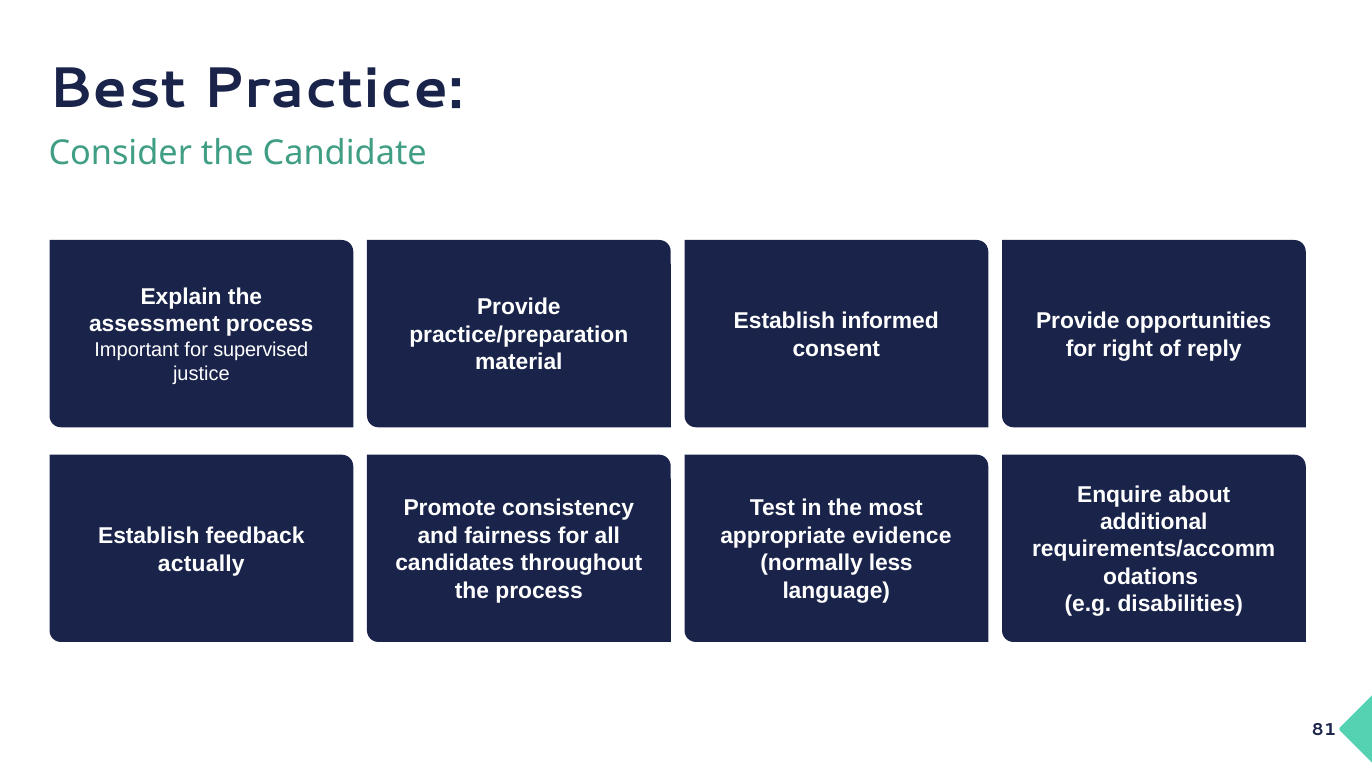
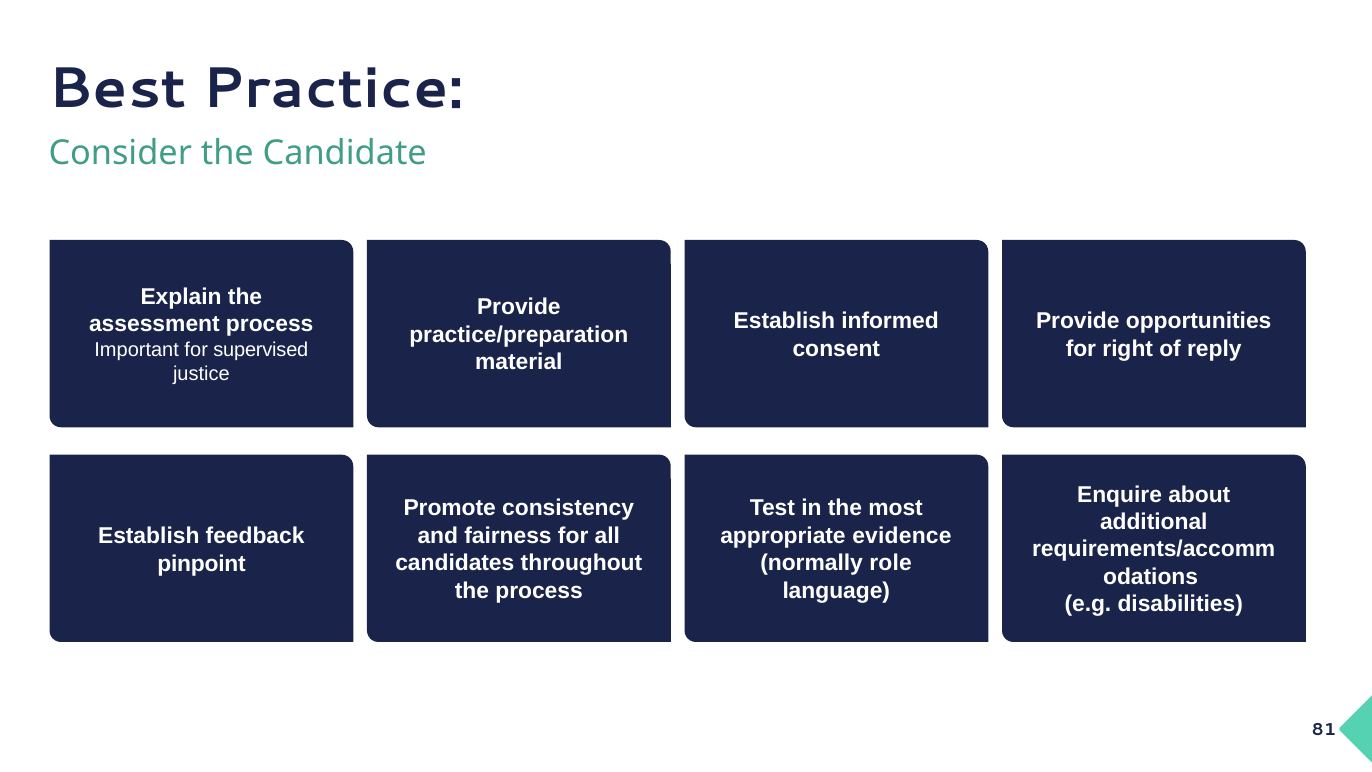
less: less -> role (891, 563)
actually: actually -> pinpoint (202, 563)
